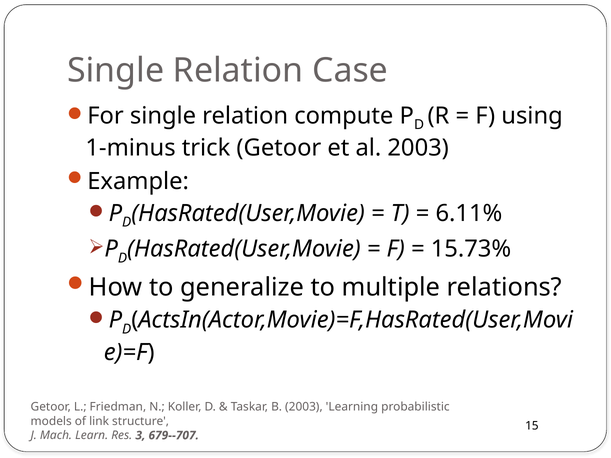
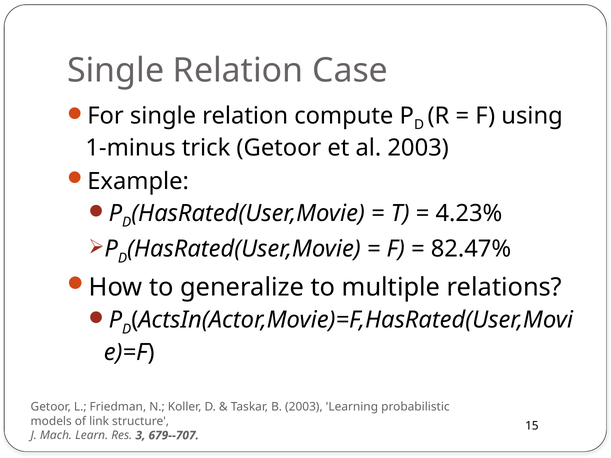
6.11%: 6.11% -> 4.23% (469, 213)
15.73%: 15.73% -> 82.47% (471, 249)
